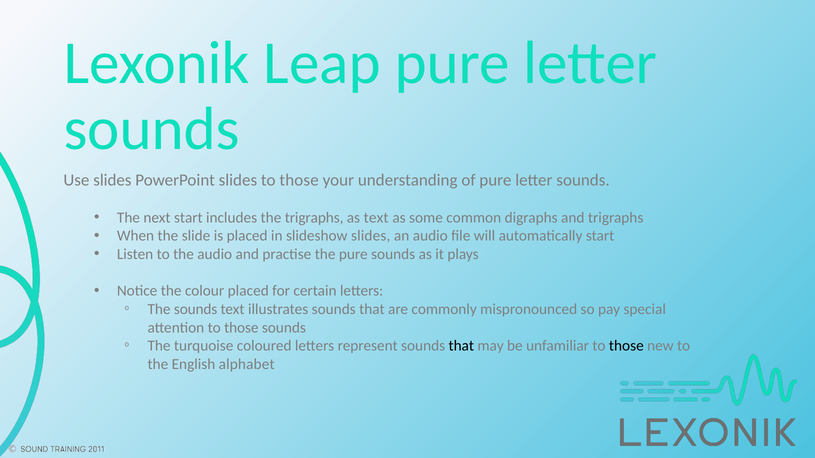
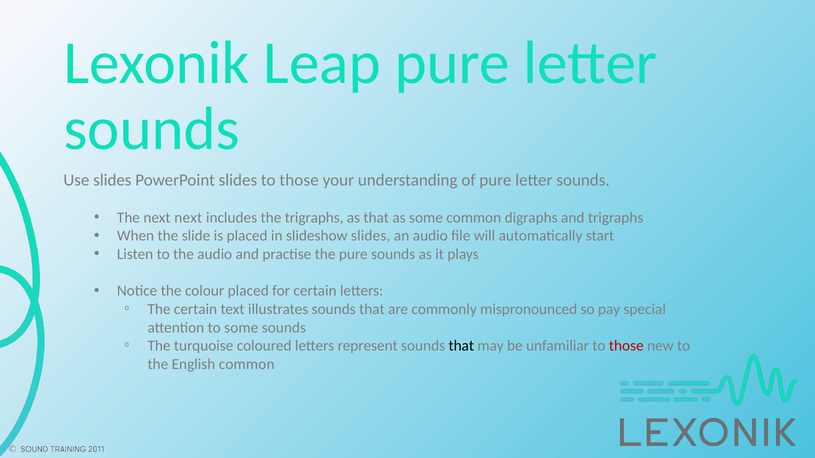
next start: start -> next (188, 218)
as text: text -> that (376, 218)
The sounds: sounds -> certain (196, 309)
attention to those: those -> some (241, 328)
those colour: black -> red (626, 346)
English alphabet: alphabet -> common (247, 364)
